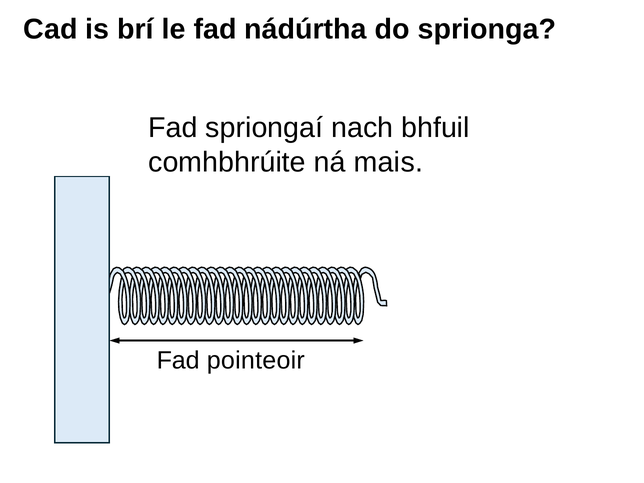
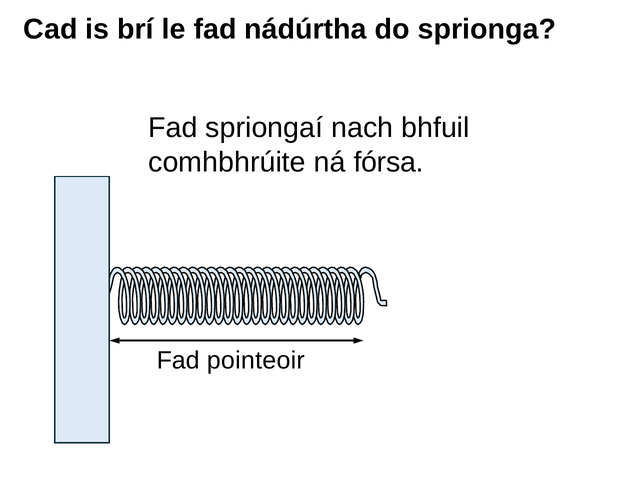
mais: mais -> fórsa (389, 162)
